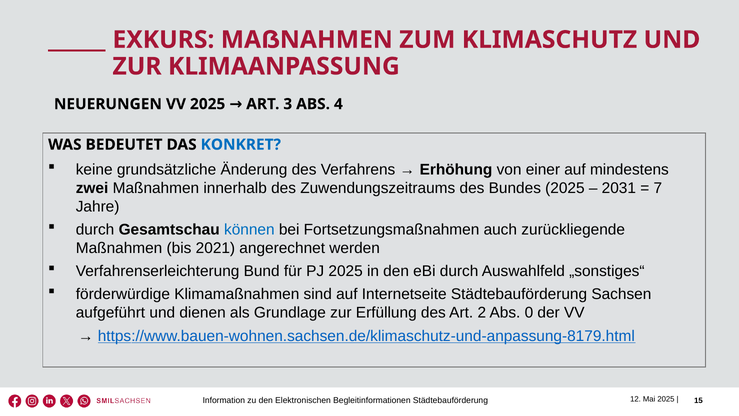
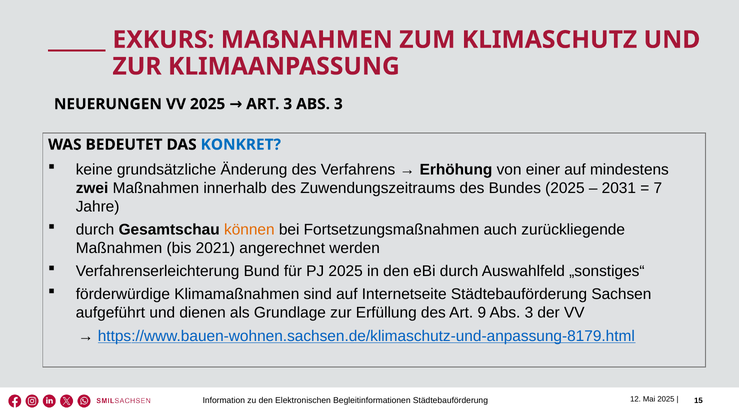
3 ABS 4: 4 -> 3 (338, 104)
können colour: blue -> orange (249, 229)
Art 2: 2 -> 9 (482, 313)
0: 0 -> 3 (529, 313)
